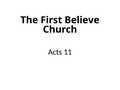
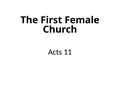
Believe: Believe -> Female (82, 20)
